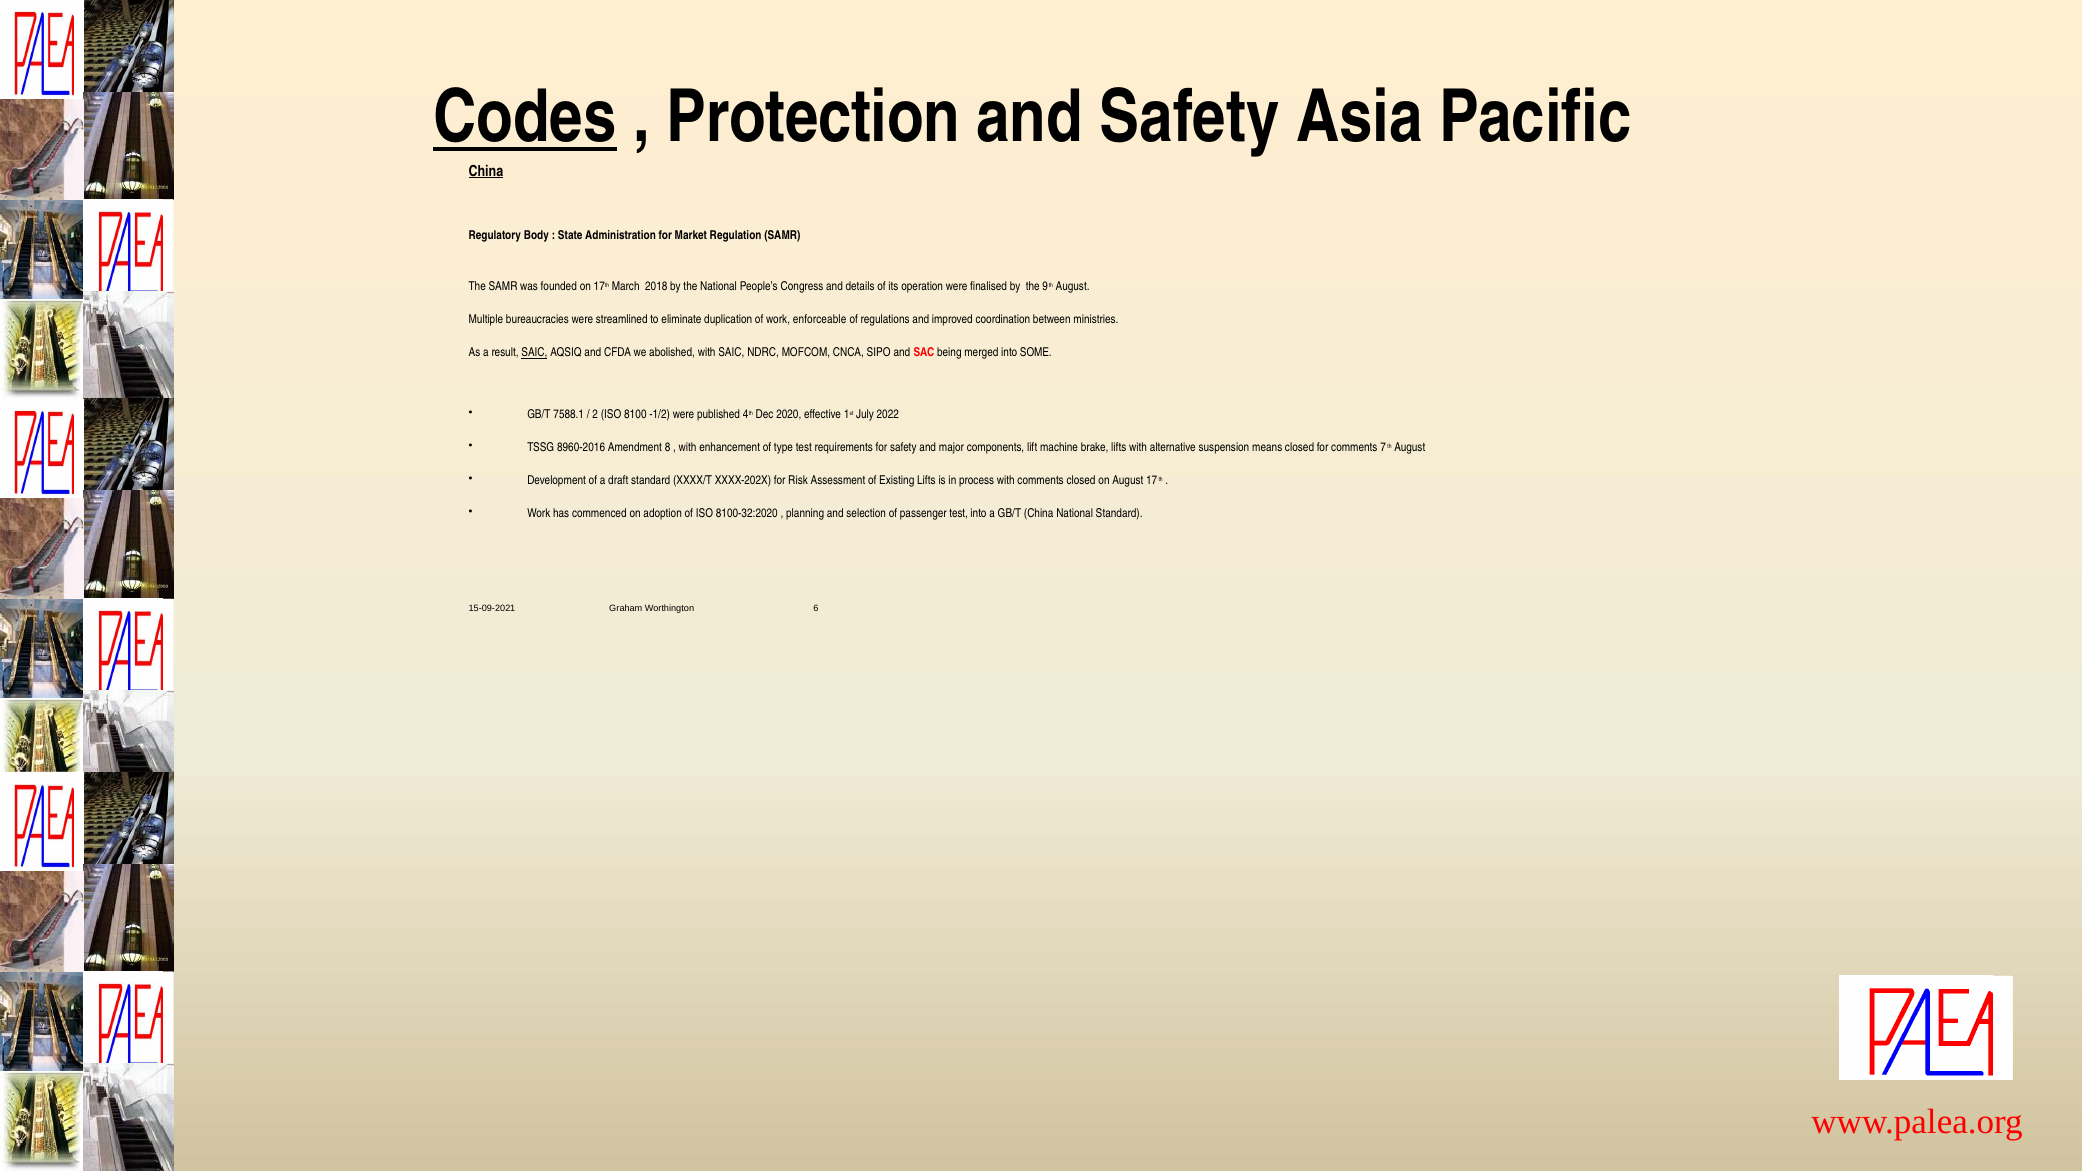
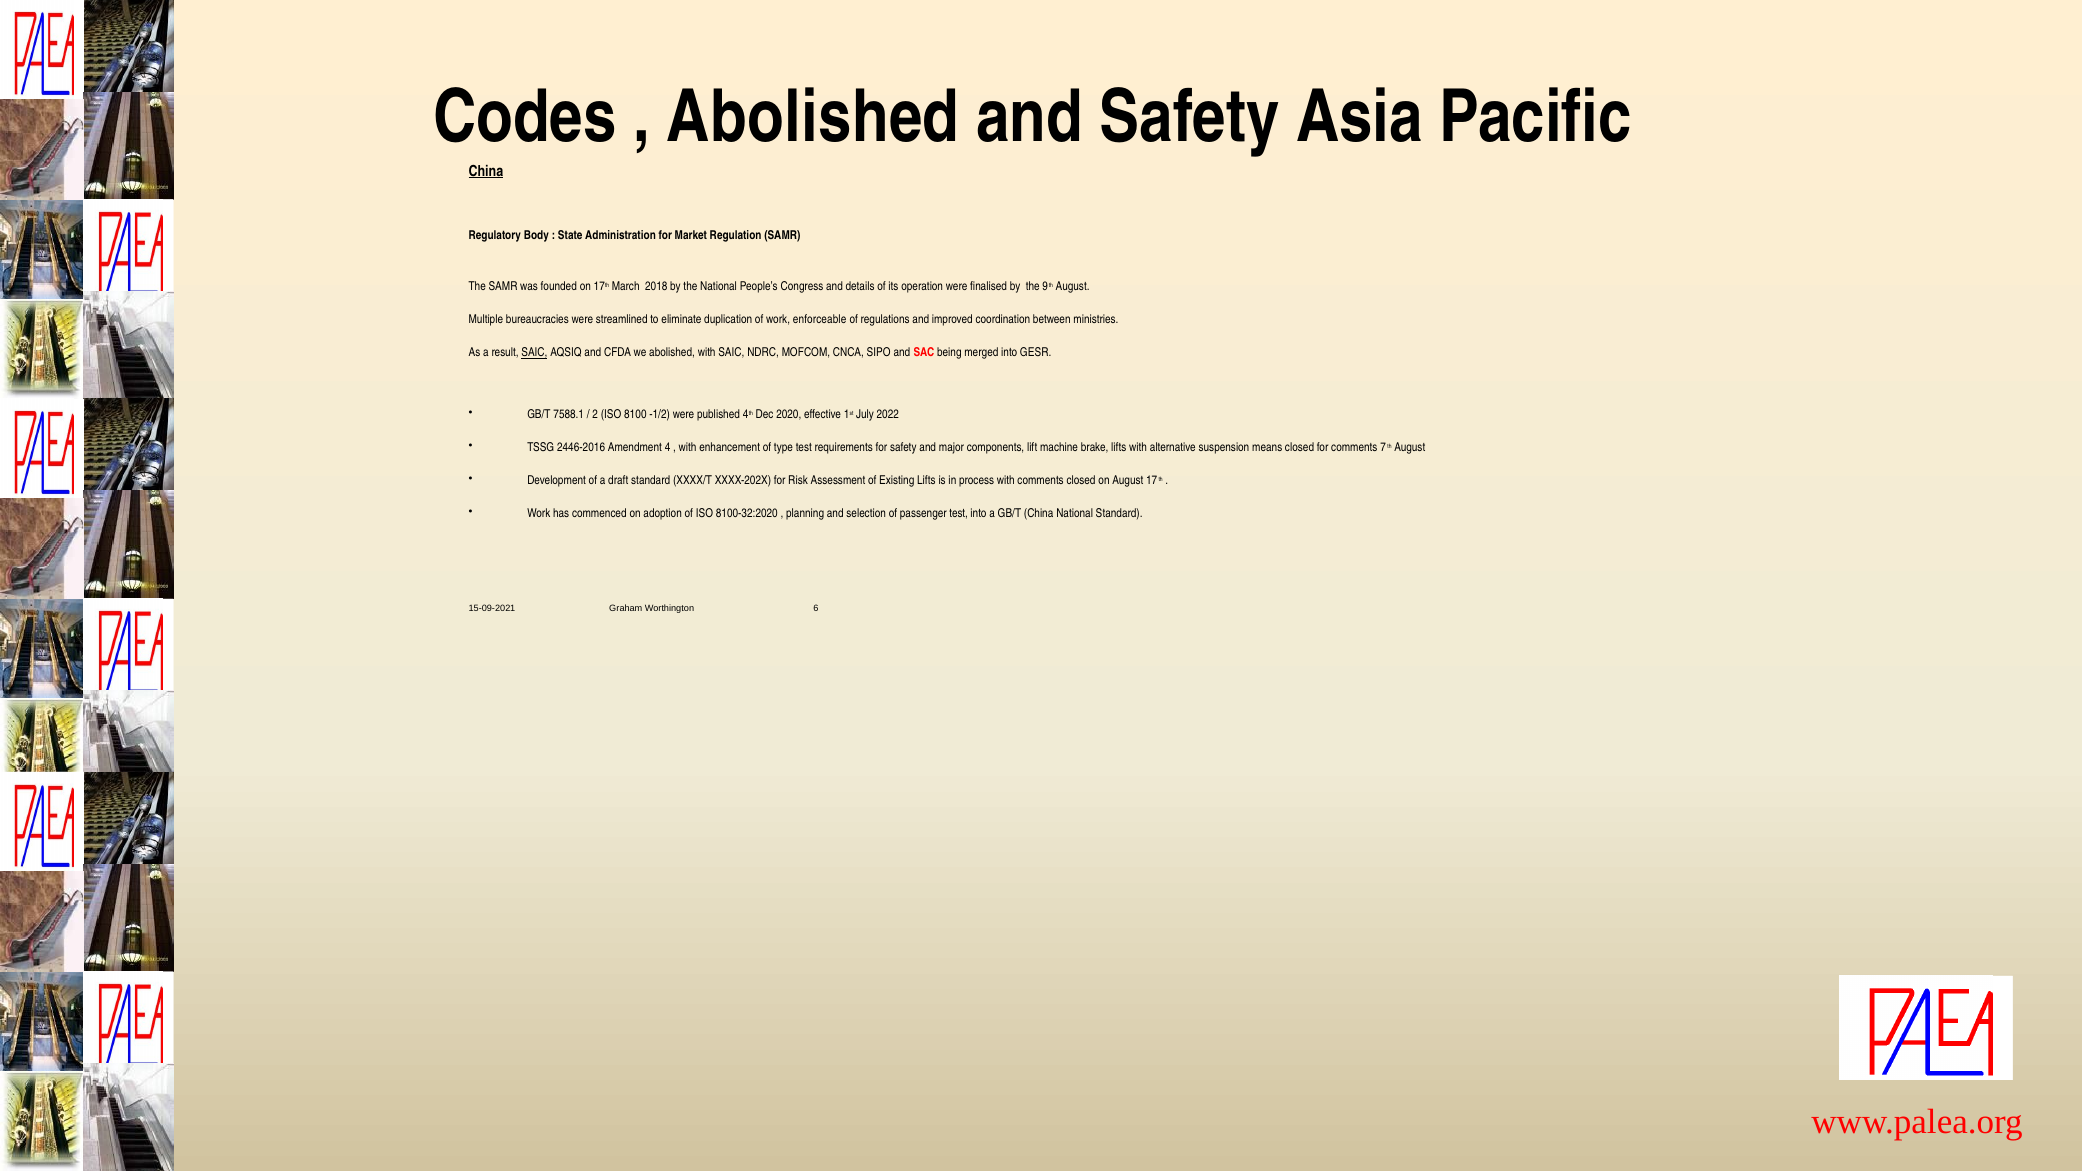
Codes underline: present -> none (525, 118)
Protection: Protection -> Abolished (813, 118)
SOME: SOME -> GESR (1036, 353)
8960-2016: 8960-2016 -> 2446-2016 (581, 448)
8: 8 -> 4 (668, 448)
